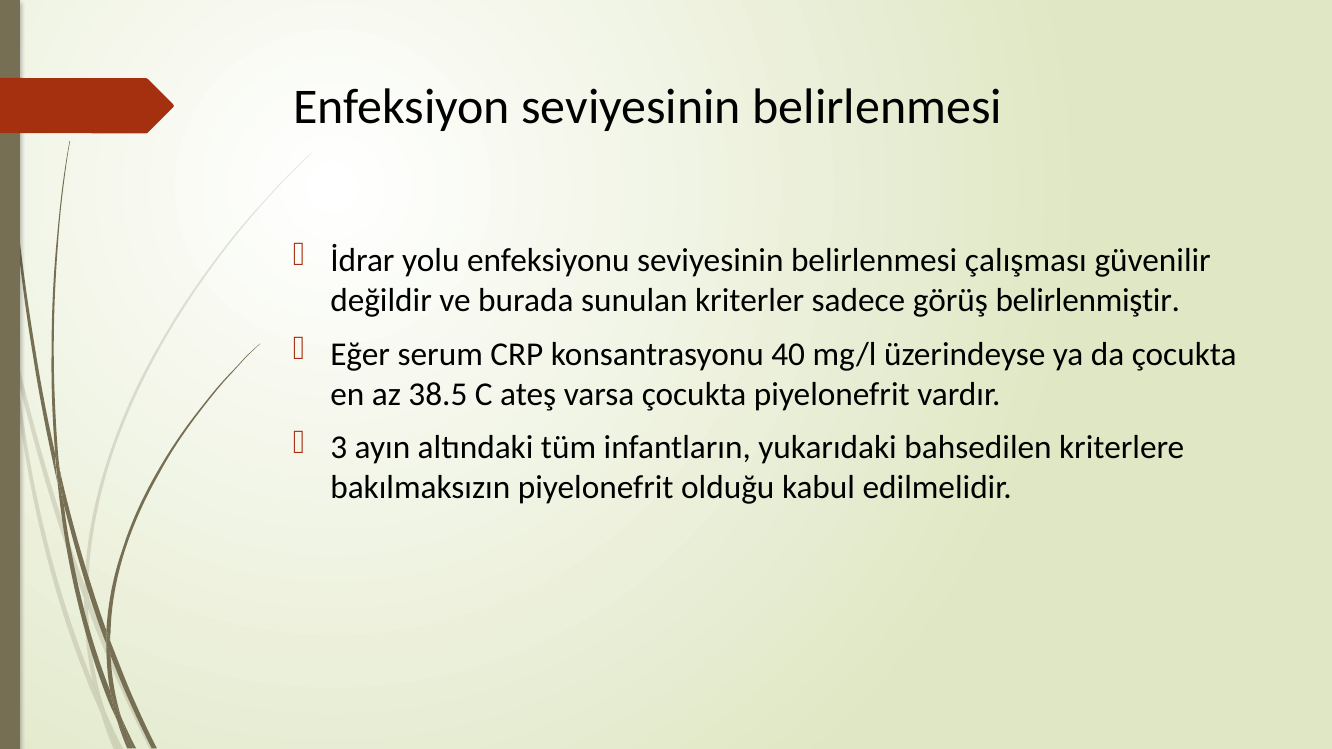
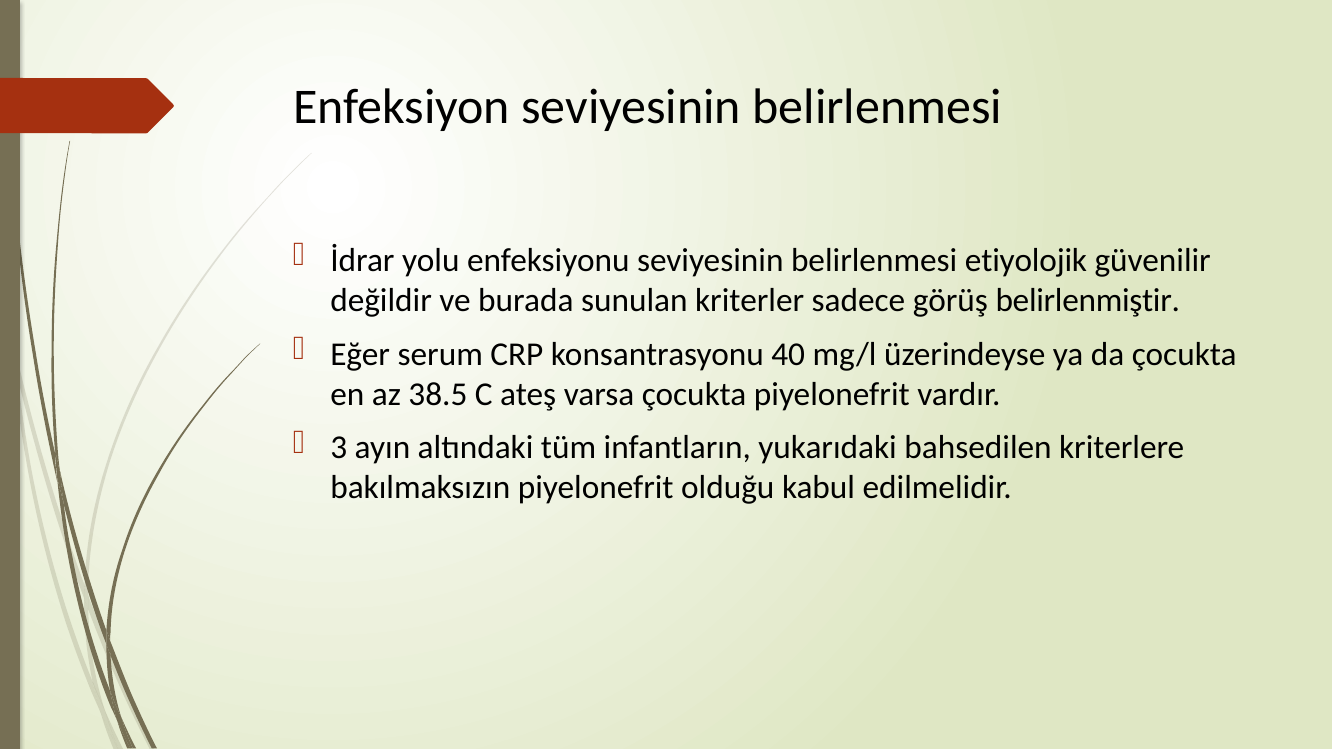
çalışması: çalışması -> etiyolojik (1026, 260)
